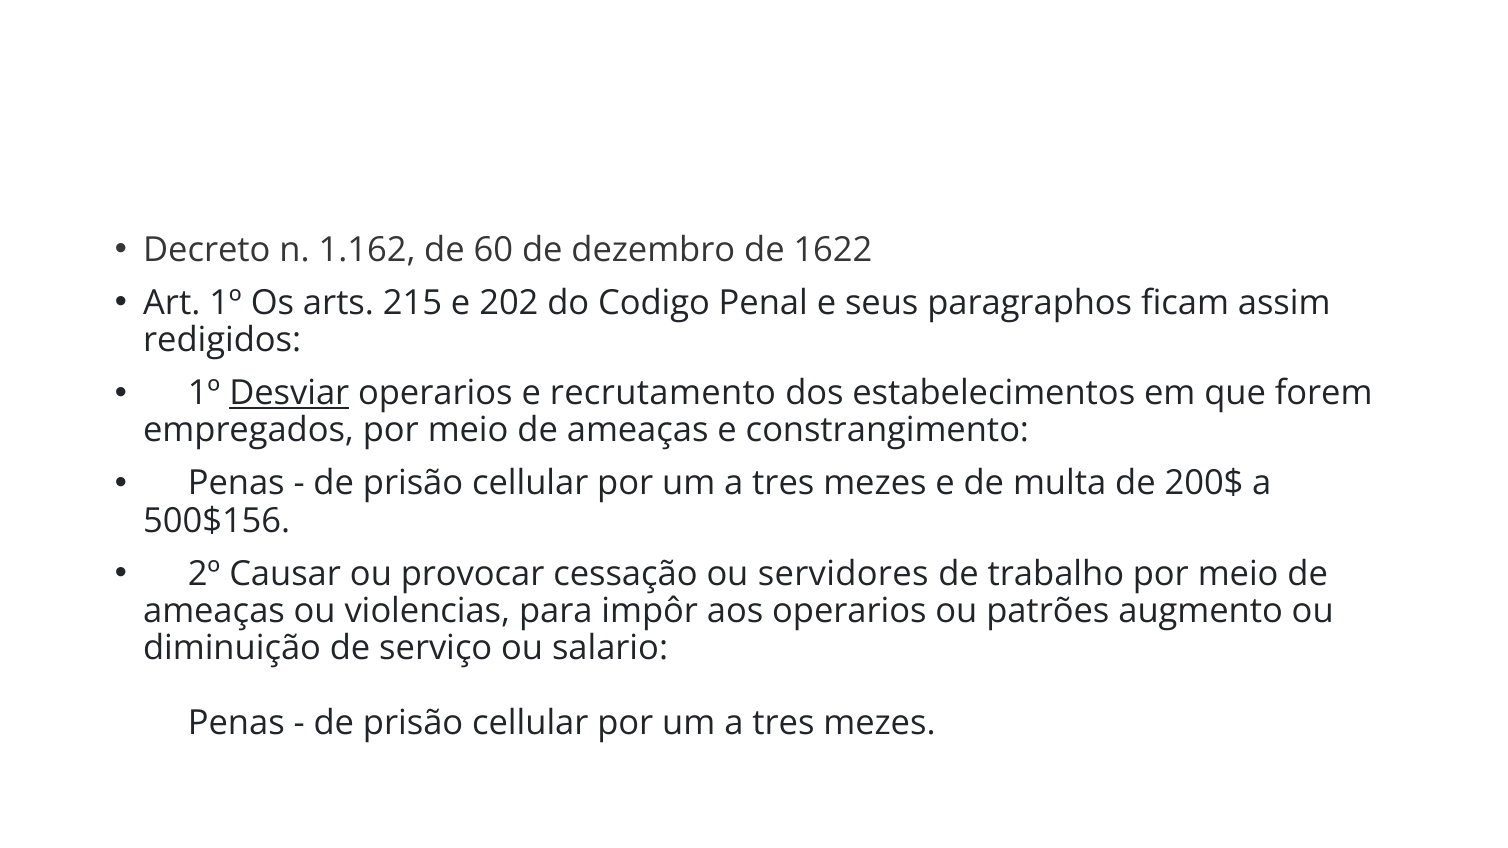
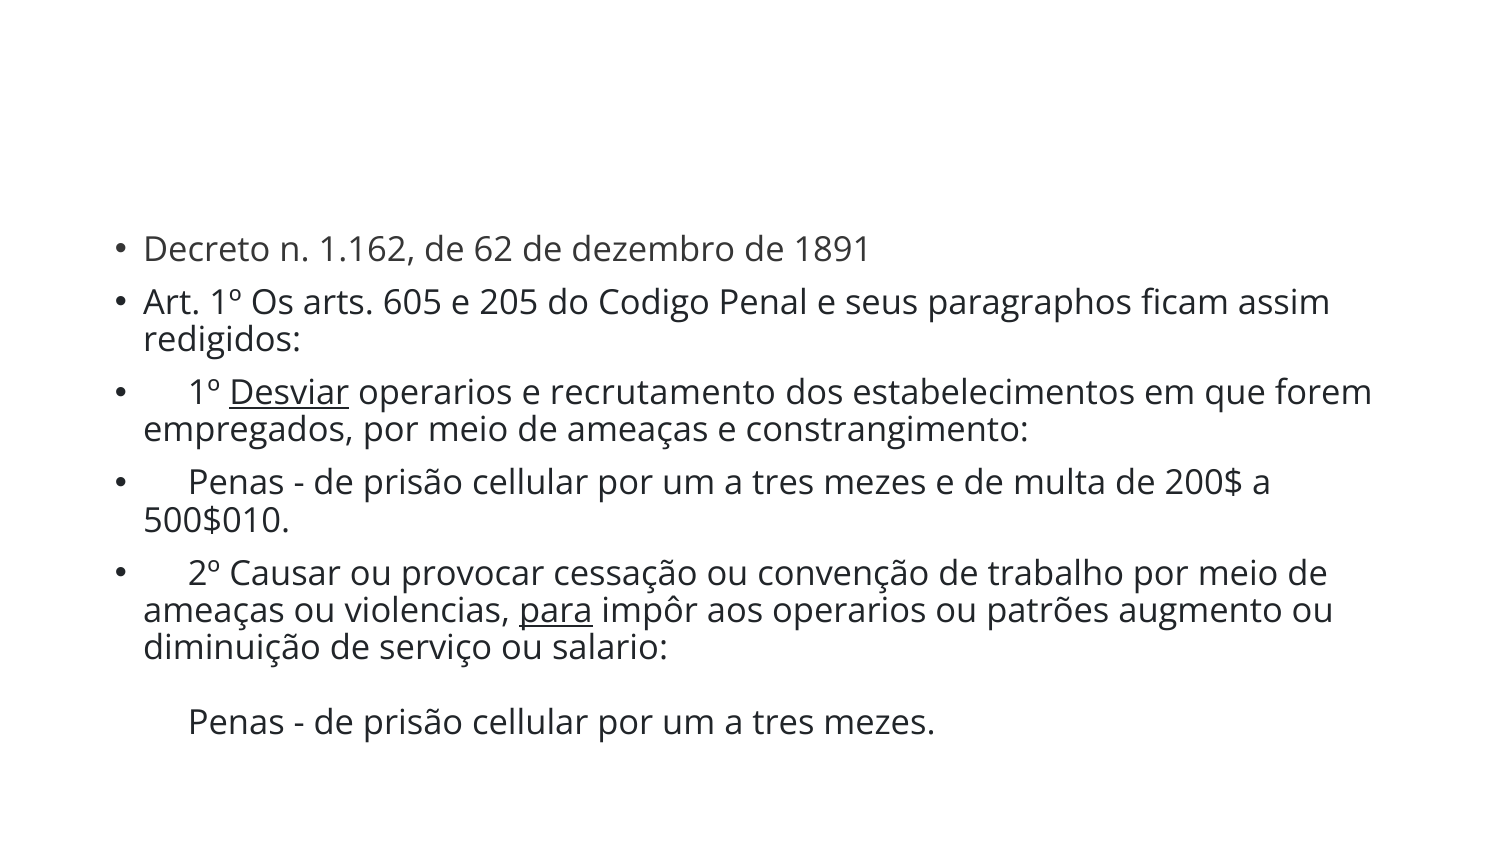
60: 60 -> 62 (493, 250)
1622: 1622 -> 1891 (833, 250)
215: 215 -> 605 (413, 303)
202: 202 -> 205 (509, 303)
500$156: 500$156 -> 500$010 (217, 521)
servidores: servidores -> convenção (843, 574)
para underline: none -> present (556, 611)
